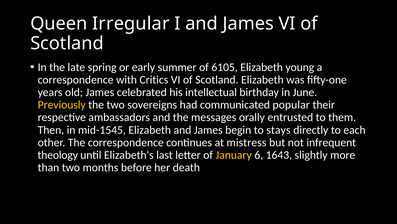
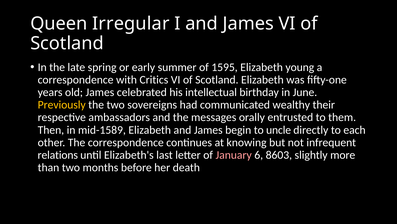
6105: 6105 -> 1595 (225, 67)
popular: popular -> wealthy (291, 105)
mid-1545: mid-1545 -> mid-1589 (102, 130)
stays: stays -> uncle (279, 130)
mistress: mistress -> knowing (247, 142)
theology: theology -> relations (58, 154)
January colour: yellow -> pink (234, 154)
1643: 1643 -> 8603 (279, 154)
